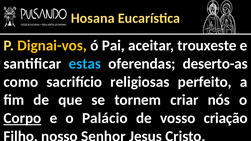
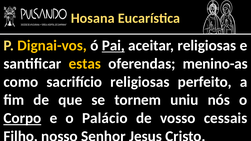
Pai underline: none -> present (113, 46)
aceitar trouxeste: trouxeste -> religiosas (207, 46)
estas colour: light blue -> yellow (85, 64)
deserto-as: deserto-as -> menino-as (215, 64)
criar: criar -> uniu (184, 100)
criação: criação -> cessais (226, 118)
